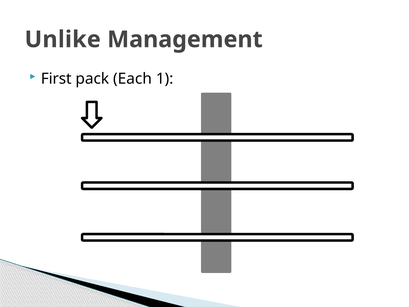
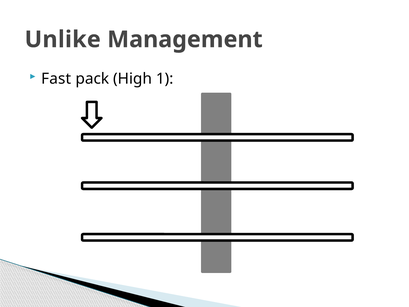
First: First -> Fast (56, 79)
Each: Each -> High (132, 79)
